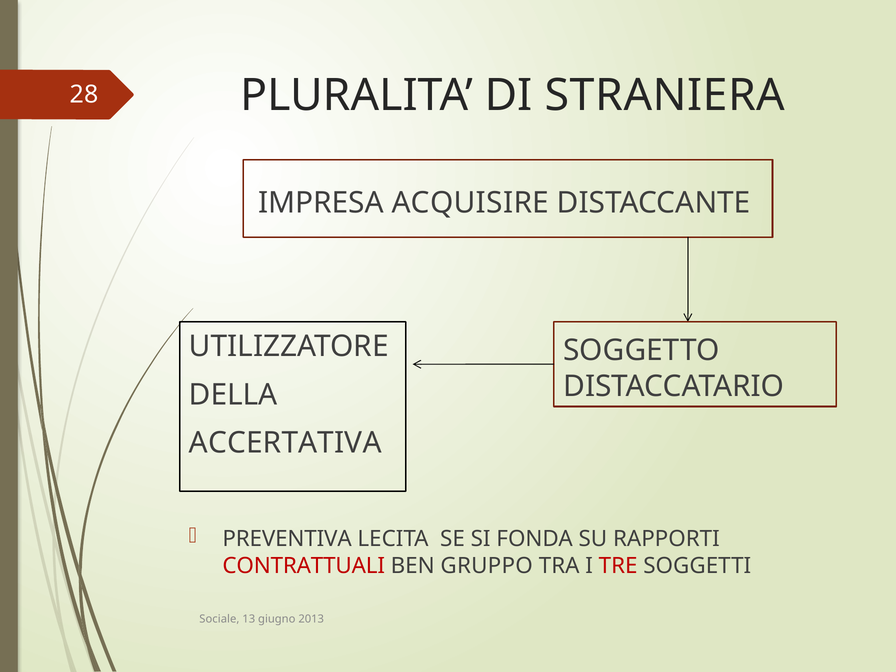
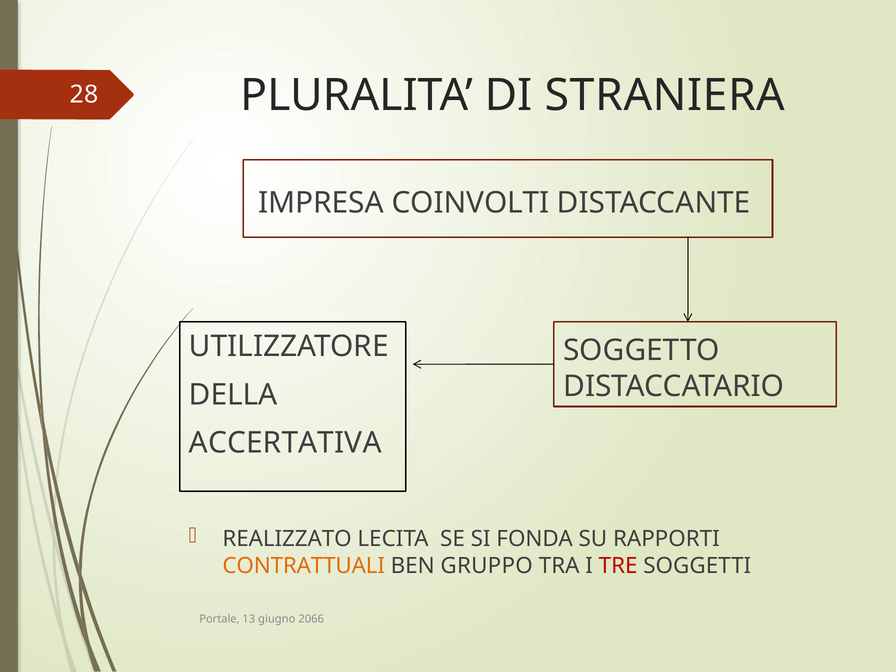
ACQUISIRE: ACQUISIRE -> COINVOLTI (471, 203)
PREVENTIVA: PREVENTIVA -> REALIZZATO (287, 539)
CONTRATTUALI colour: red -> orange (304, 566)
Sociale: Sociale -> Portale (219, 619)
2013: 2013 -> 2066 (311, 619)
